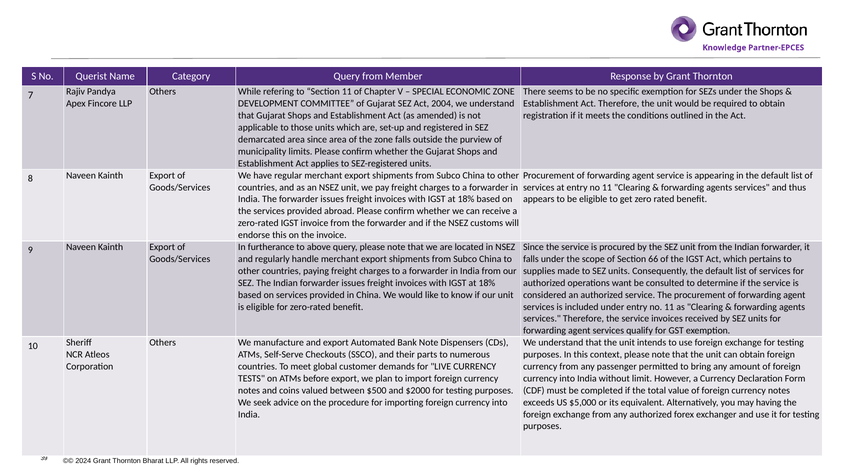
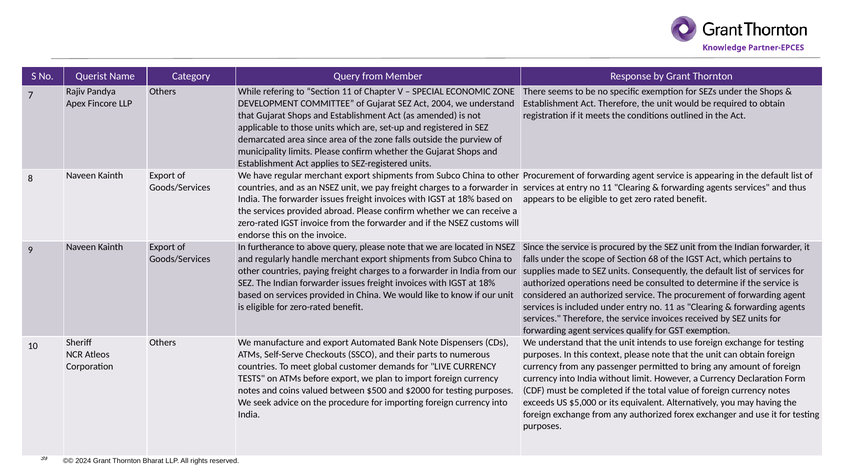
66: 66 -> 68 (653, 259)
want: want -> need (622, 283)
